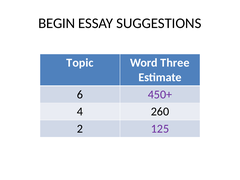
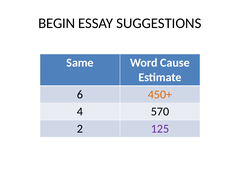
Topic: Topic -> Same (80, 63)
Three: Three -> Cause (175, 63)
450+ colour: purple -> orange (160, 94)
260: 260 -> 570 (160, 112)
